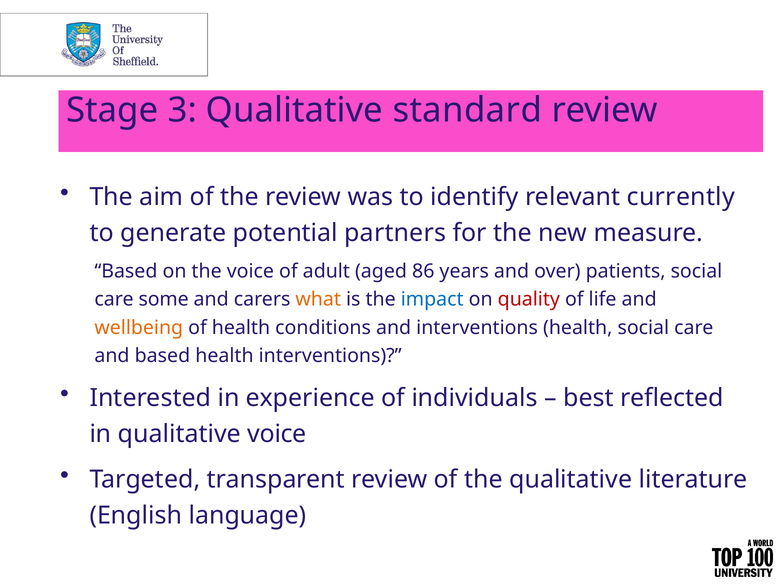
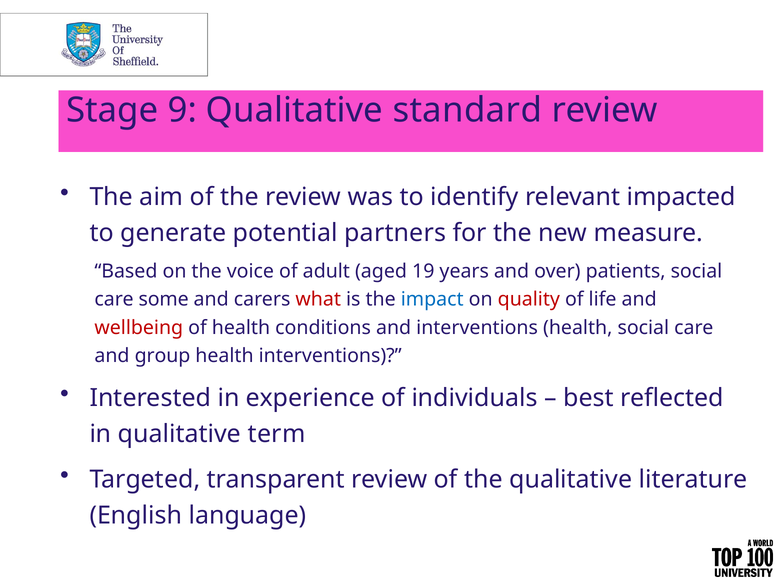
3: 3 -> 9 (182, 110)
currently: currently -> impacted (681, 197)
86: 86 -> 19 (423, 271)
what colour: orange -> red (318, 299)
wellbeing colour: orange -> red (139, 327)
and based: based -> group (162, 355)
qualitative voice: voice -> term (277, 434)
